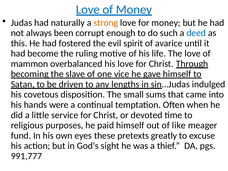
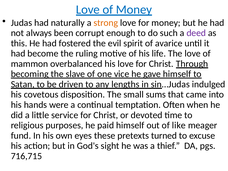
deed colour: blue -> purple (196, 33)
greatly: greatly -> turned (164, 136)
991,777: 991,777 -> 716,715 (26, 156)
